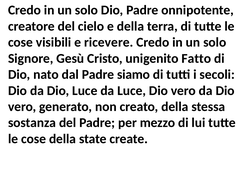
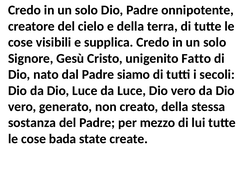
ricevere: ricevere -> supplica (109, 42)
cose della: della -> bada (63, 139)
